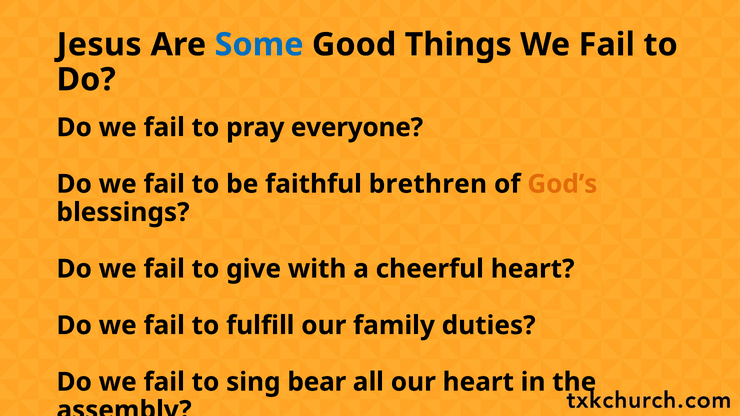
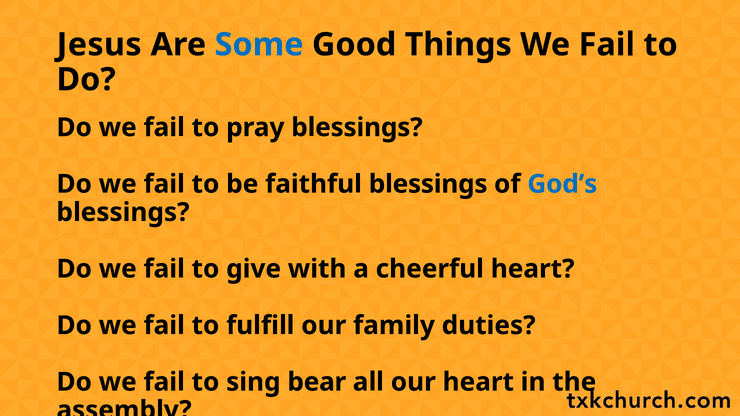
pray everyone: everyone -> blessings (357, 128)
faithful brethren: brethren -> blessings (428, 184)
God’s colour: orange -> blue (562, 184)
